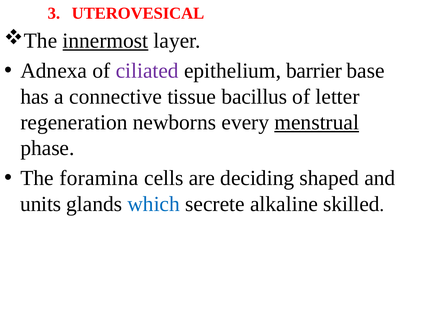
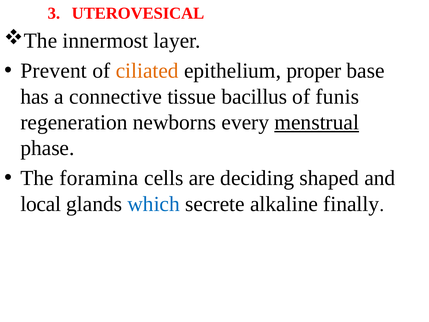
innermost underline: present -> none (105, 41)
Adnexa: Adnexa -> Prevent (54, 71)
ciliated colour: purple -> orange (147, 71)
barrier: barrier -> proper (314, 71)
letter: letter -> funis (337, 97)
units: units -> local (41, 204)
skilled: skilled -> finally (351, 204)
